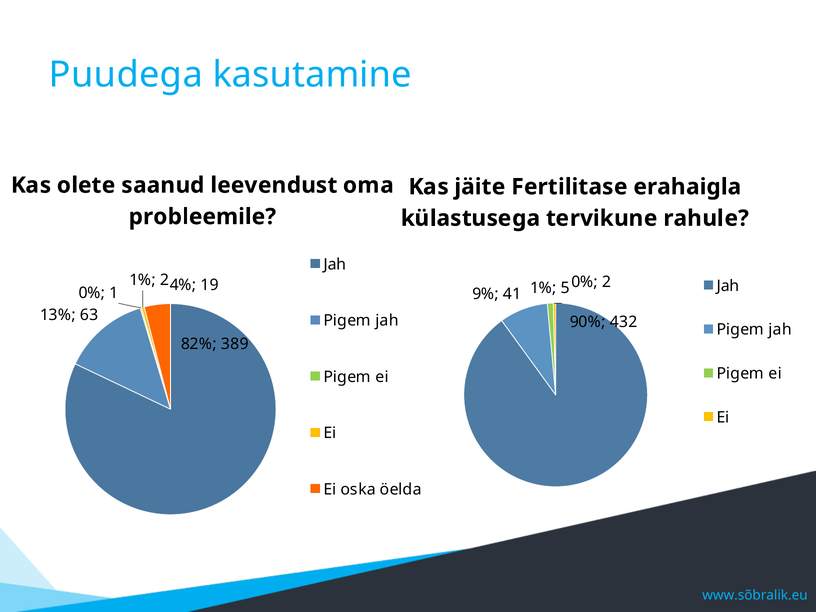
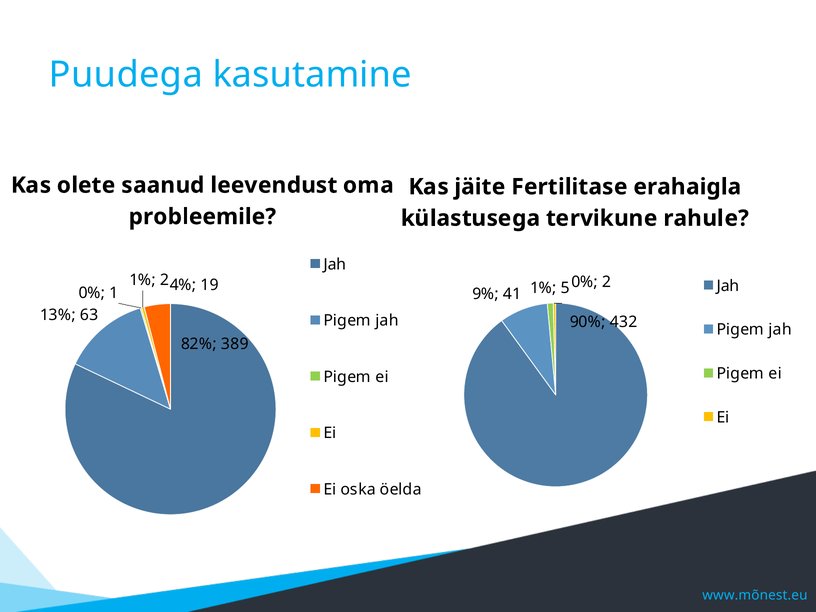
www.sõbralik.eu: www.sõbralik.eu -> www.mõnest.eu (755, 595)
